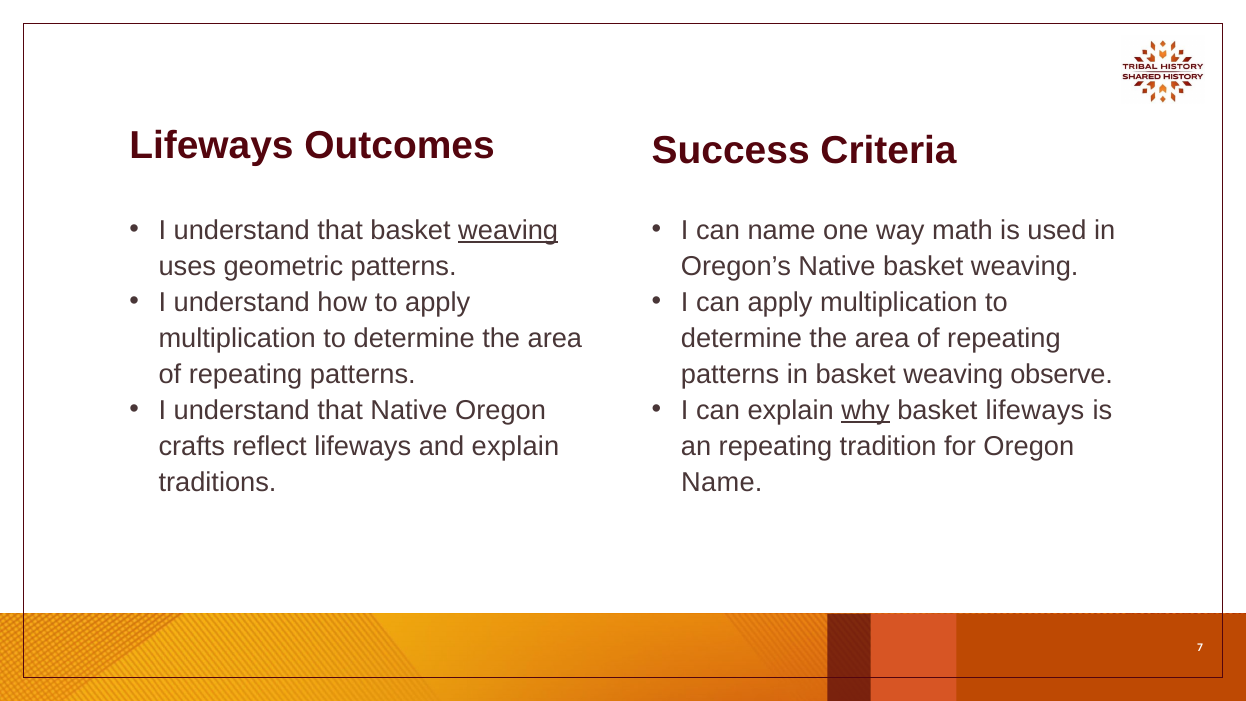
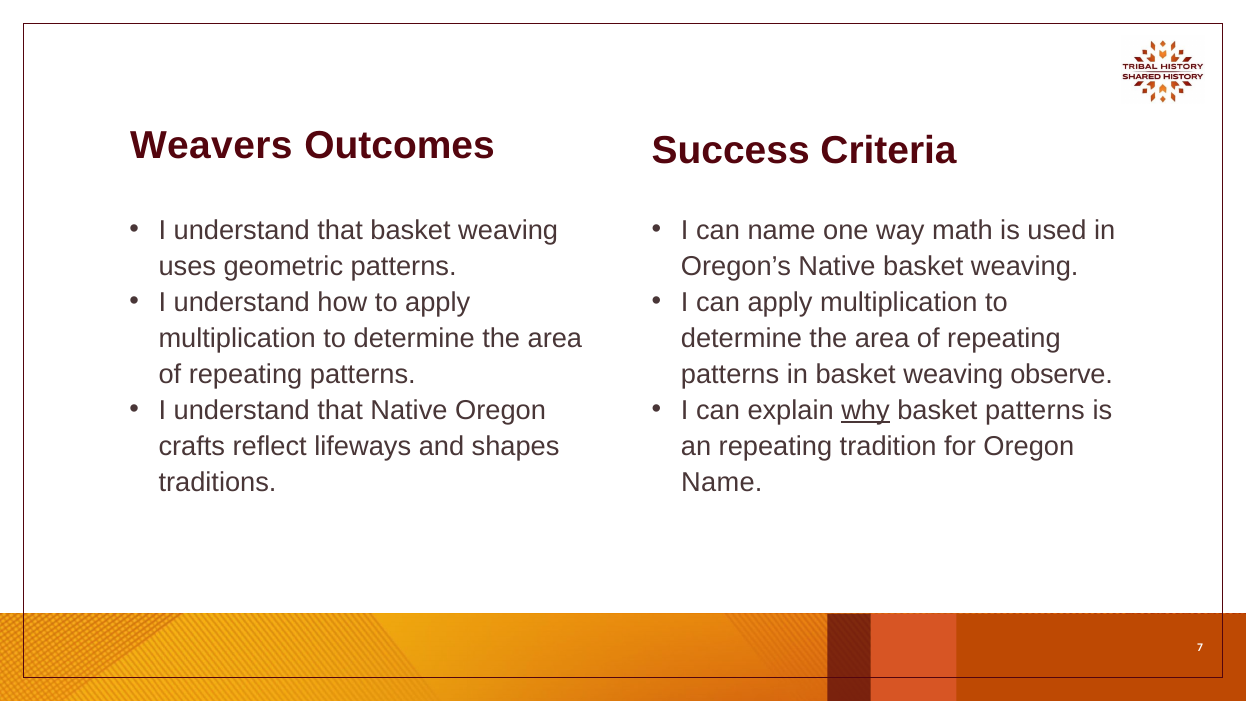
Lifeways: Lifeways -> Weavers (211, 145)
weaving underline: present -> none (508, 230)
basket lifeways: lifeways -> patterns (1035, 410)
and explain: explain -> shapes (516, 446)
